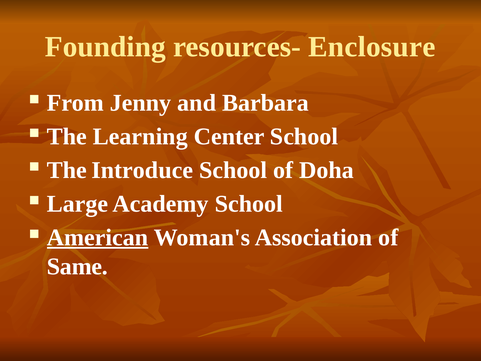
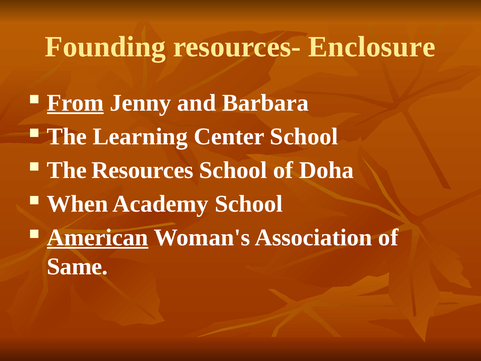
From underline: none -> present (75, 103)
Introduce: Introduce -> Resources (142, 170)
Large: Large -> When (78, 204)
